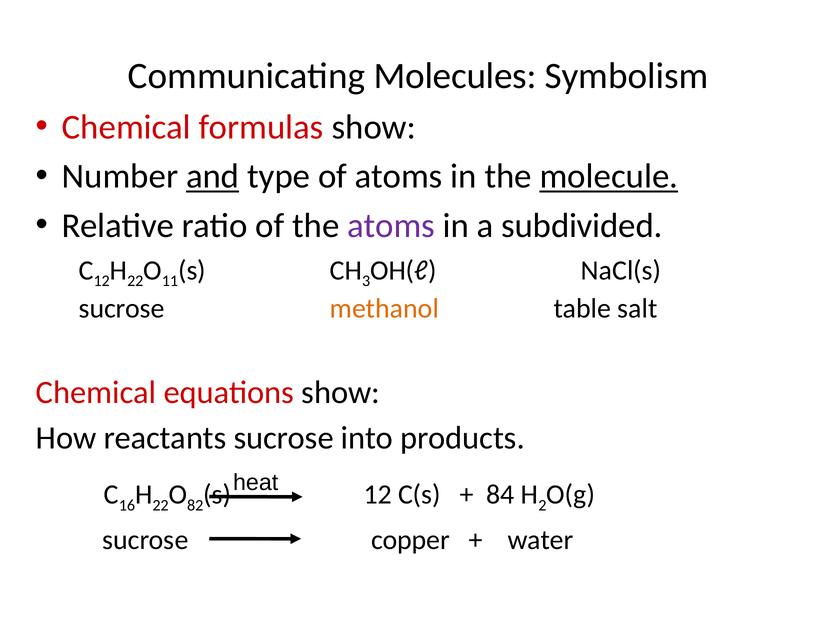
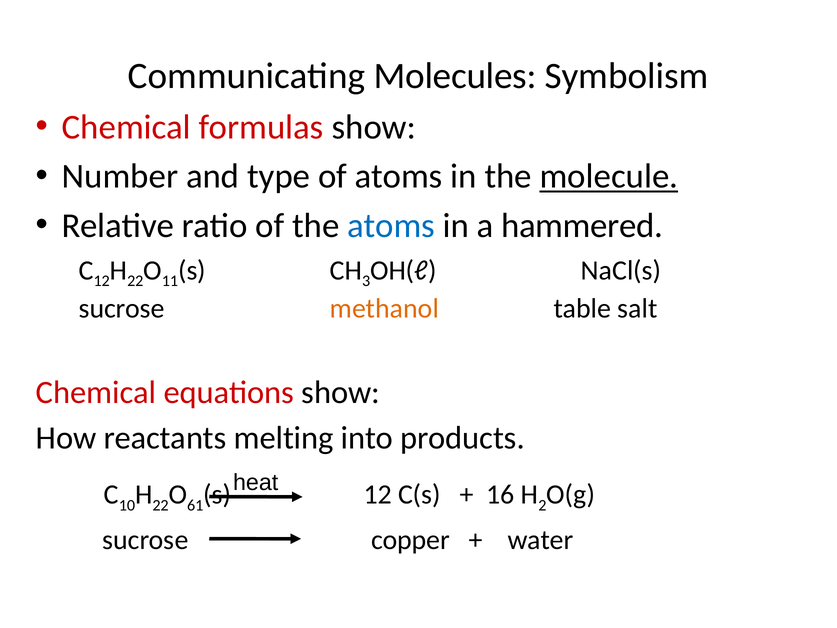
and underline: present -> none (213, 176)
atoms colour: purple -> blue (391, 226)
subdivided: subdivided -> hammered (582, 226)
reactants sucrose: sucrose -> melting (284, 438)
16: 16 -> 10 (127, 505)
82: 82 -> 61 (195, 505)
84: 84 -> 16 (500, 494)
